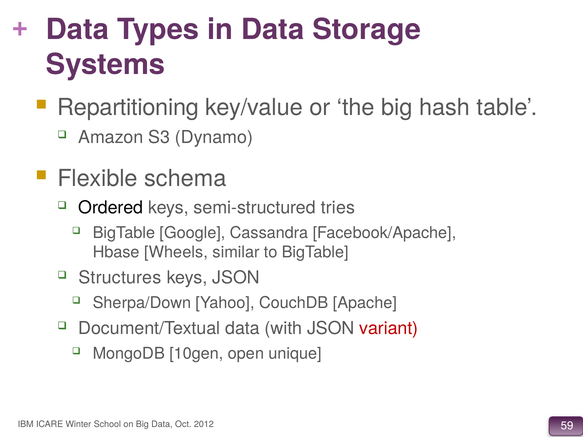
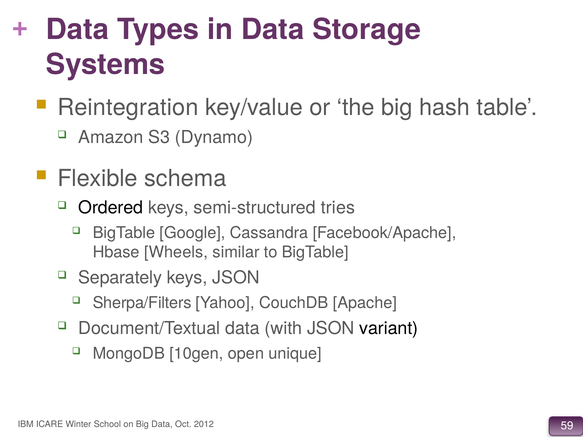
Repartitioning: Repartitioning -> Reintegration (128, 108)
Structures: Structures -> Separately (120, 278)
Sherpa/Down: Sherpa/Down -> Sherpa/Filters (142, 303)
variant colour: red -> black (389, 328)
